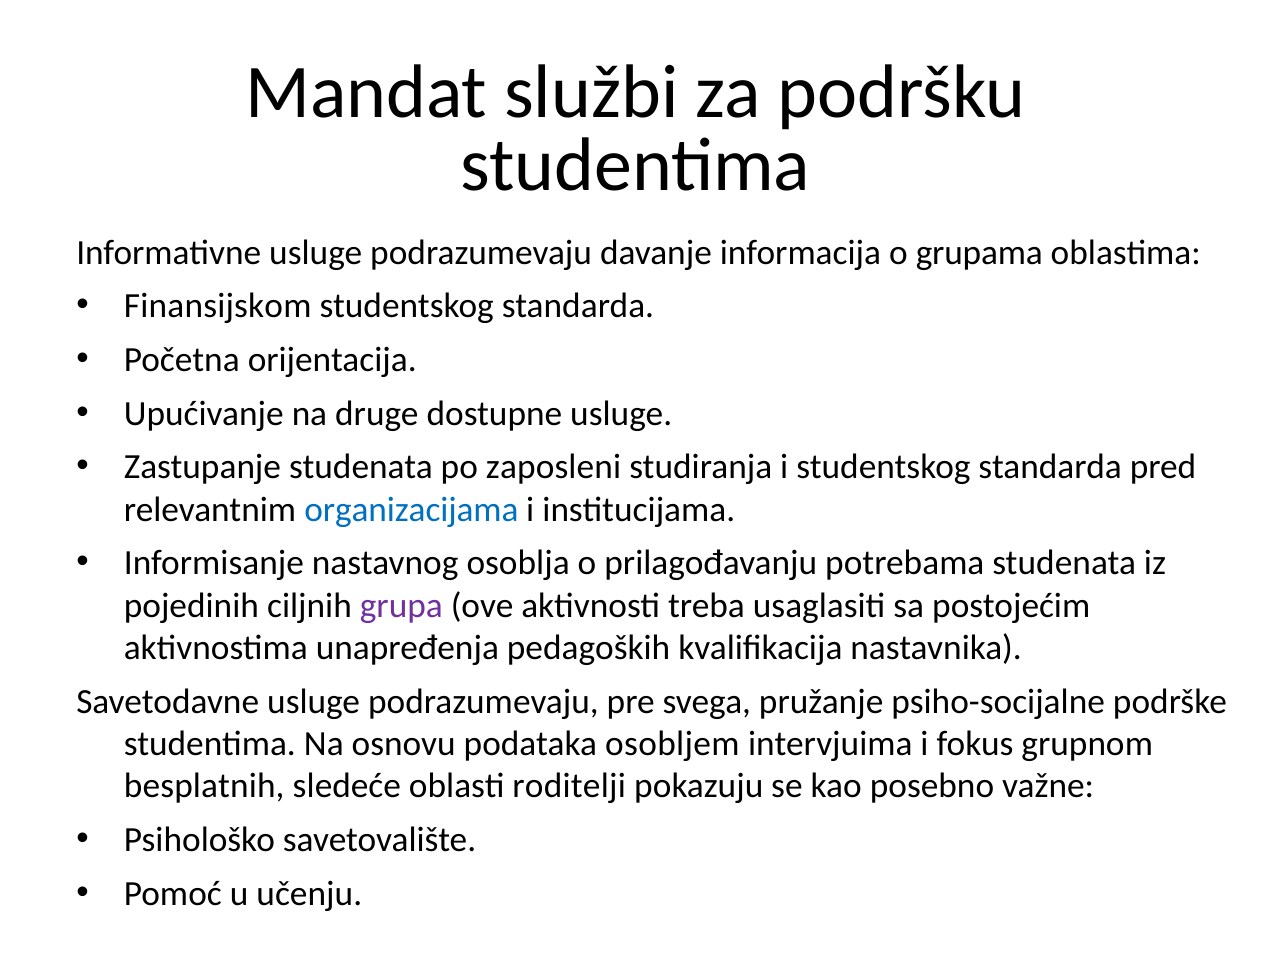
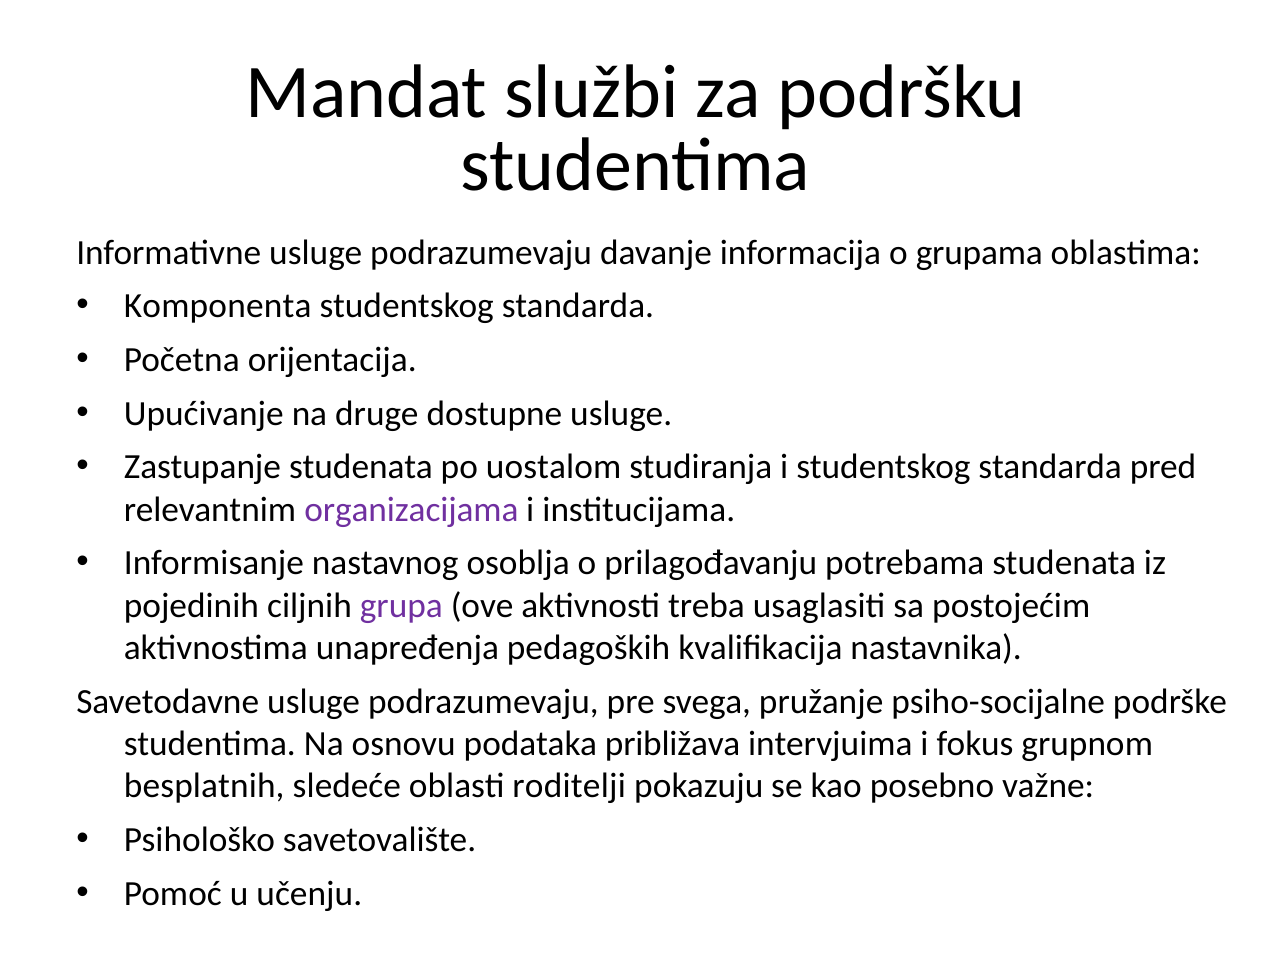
Finansijskom: Finansijskom -> Komponenta (218, 306)
zaposleni: zaposleni -> uostalom (554, 467)
organizacijama colour: blue -> purple (411, 510)
osobljem: osobljem -> približava (673, 744)
